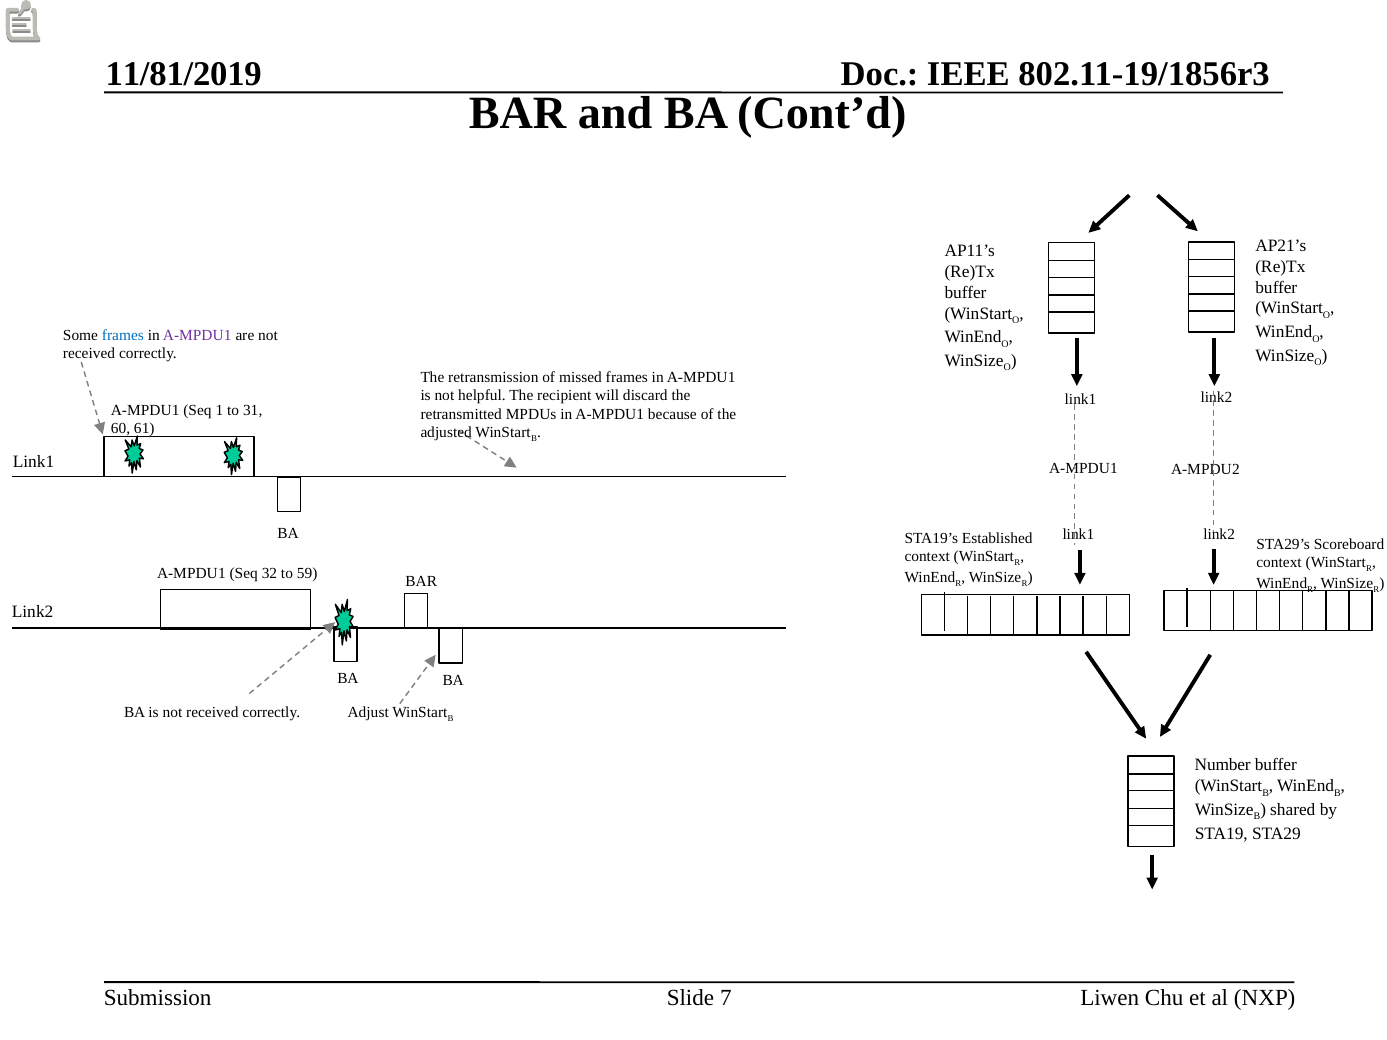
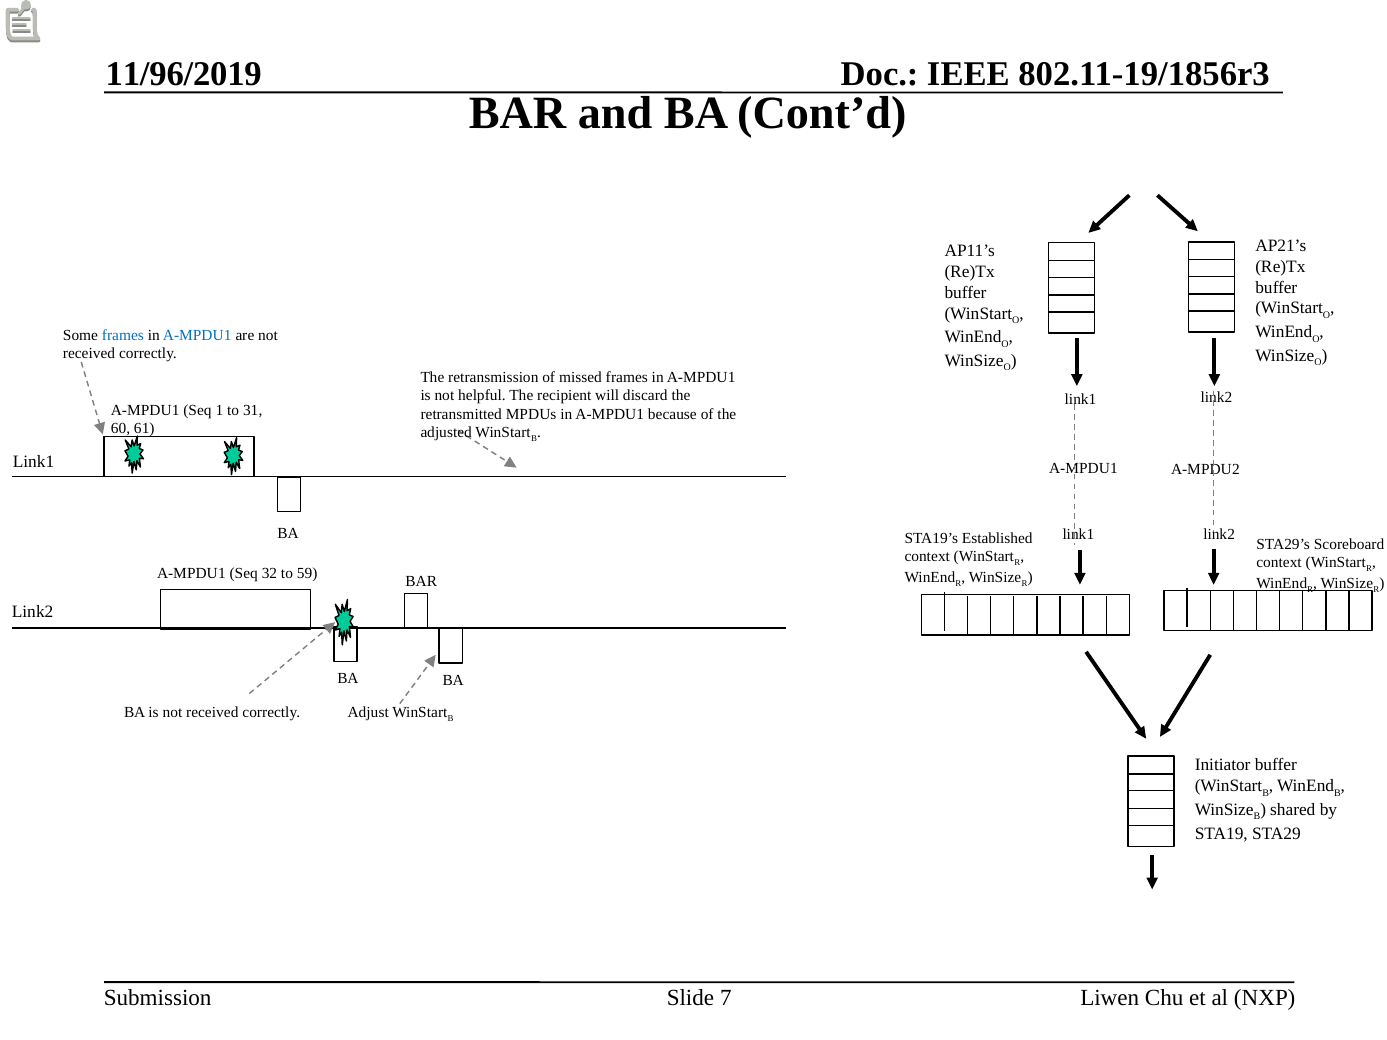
11/81/2019: 11/81/2019 -> 11/96/2019 (184, 74)
A-MPDU1 colour: purple -> blue (197, 335)
Number: Number -> Initiator (1223, 765)
